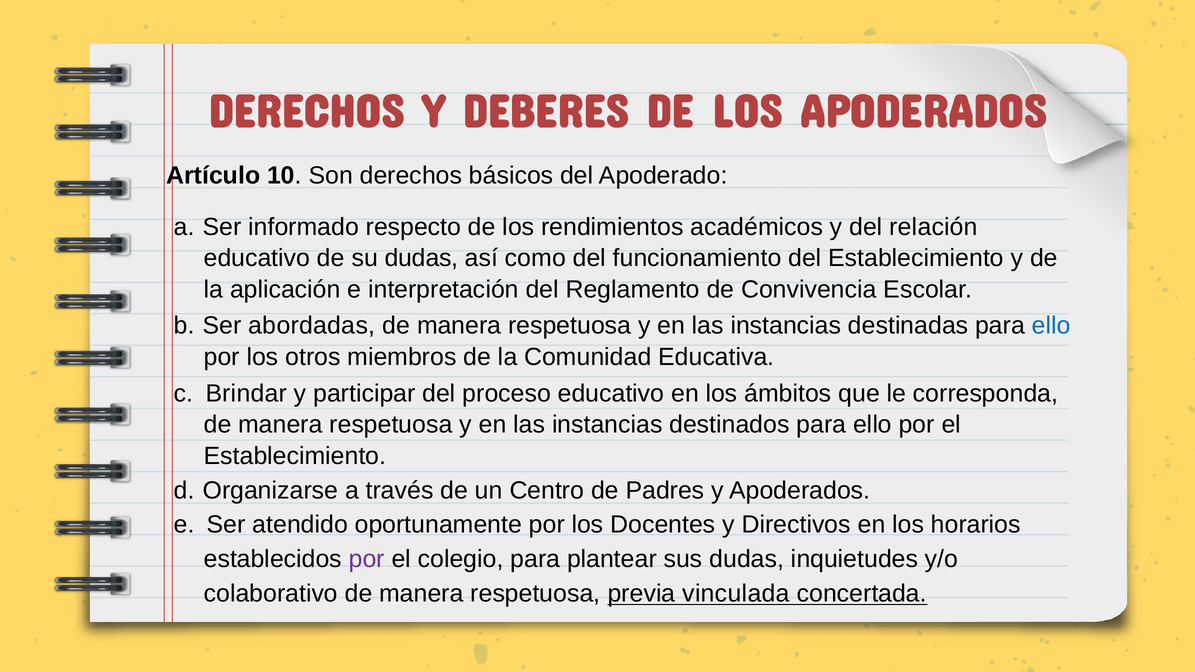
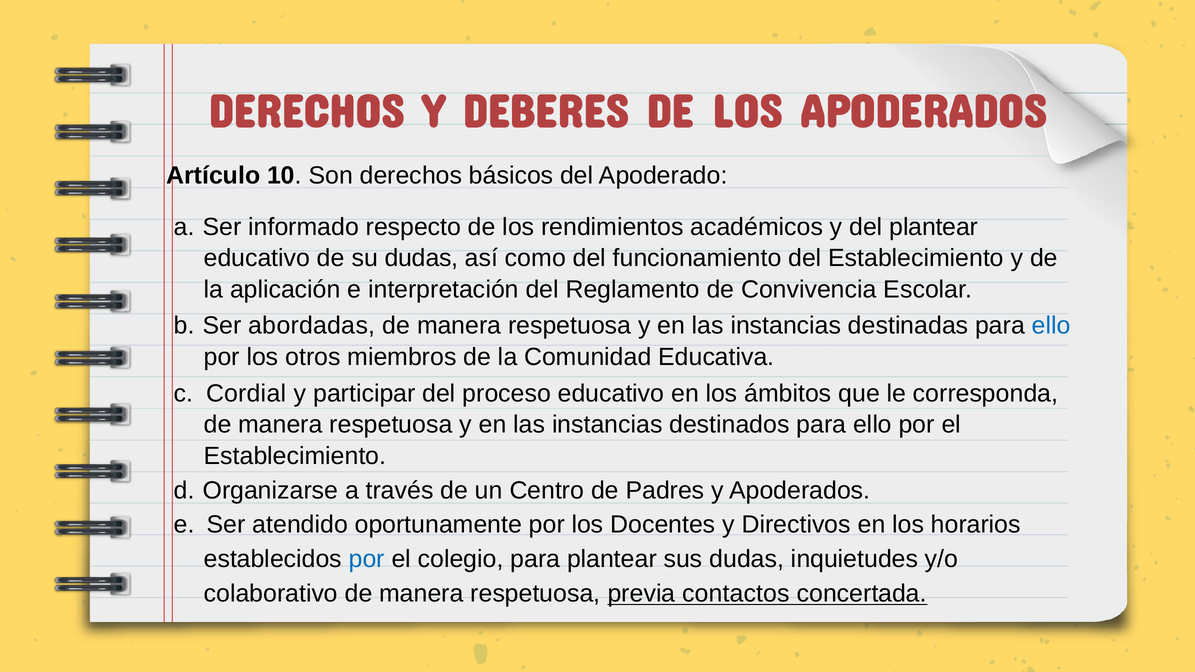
del relación: relación -> plantear (934, 227)
Brindar: Brindar -> Cordial (246, 394)
por colour: purple -> blue (367, 559)
vinculada: vinculada -> contactos (736, 594)
